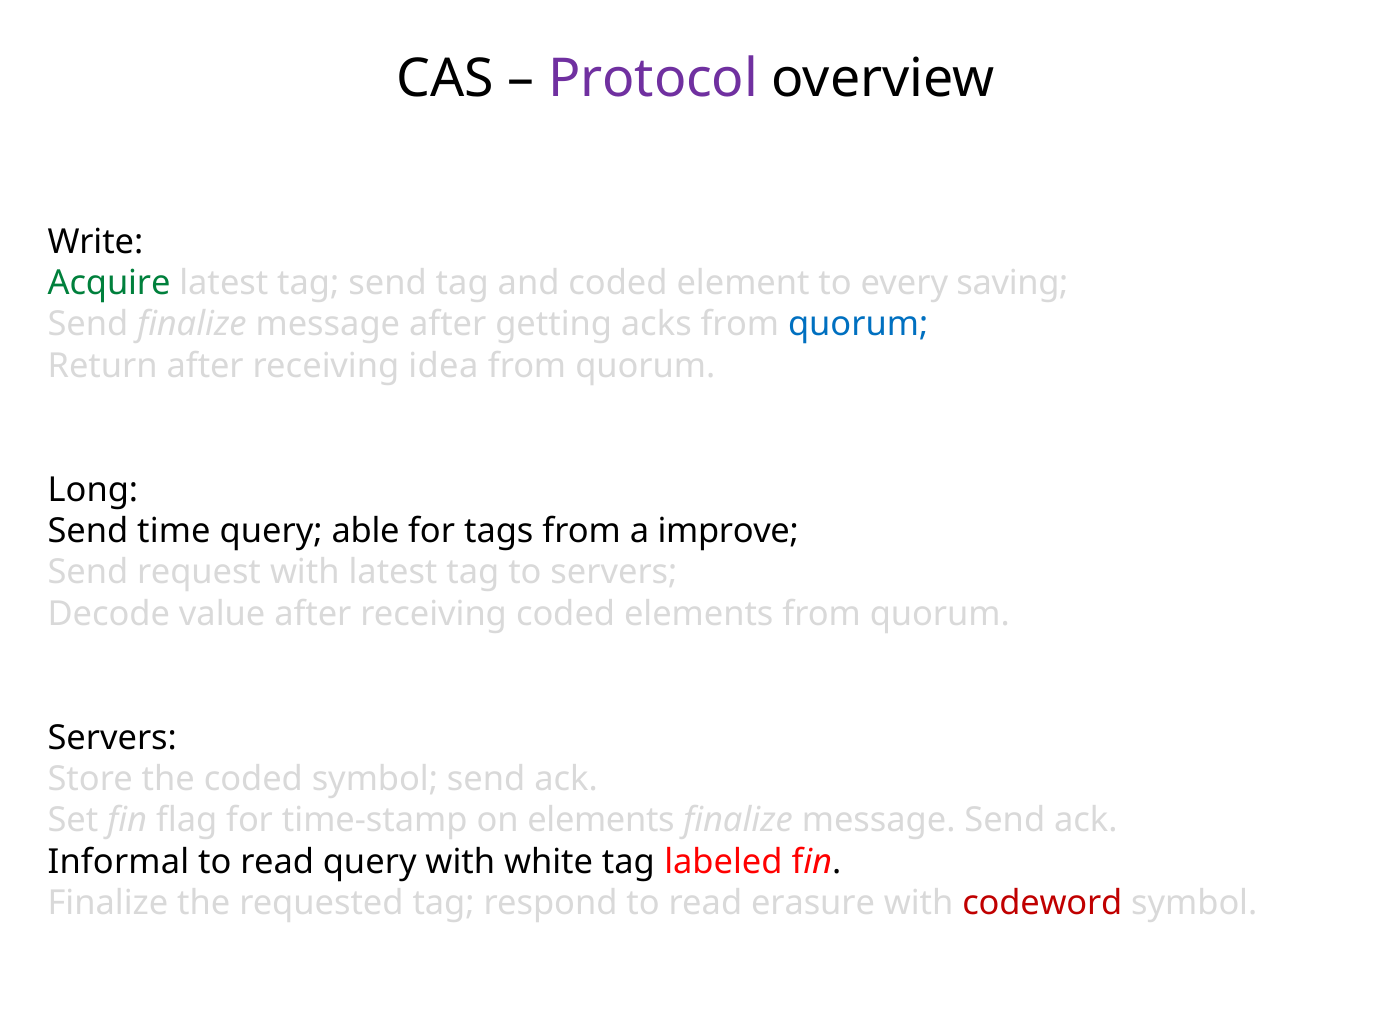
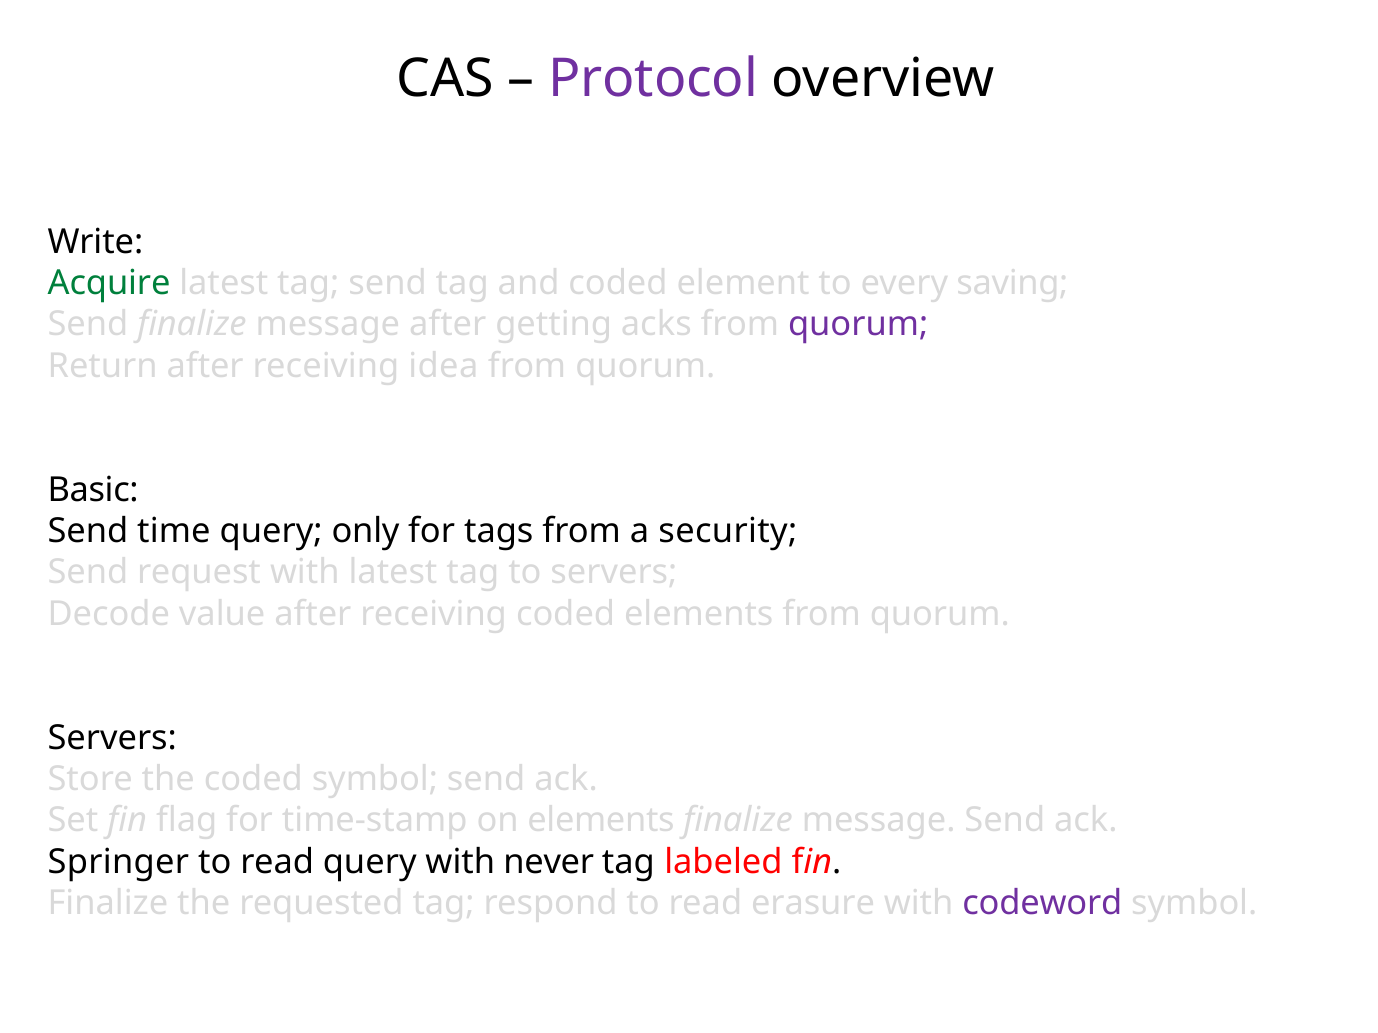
quorum colour: blue -> purple (858, 325)
Long: Long -> Basic (93, 490)
able: able -> only (366, 531)
improve: improve -> security (728, 531)
Informal: Informal -> Springer (118, 862)
white: white -> never (549, 862)
codeword colour: red -> purple (1042, 904)
